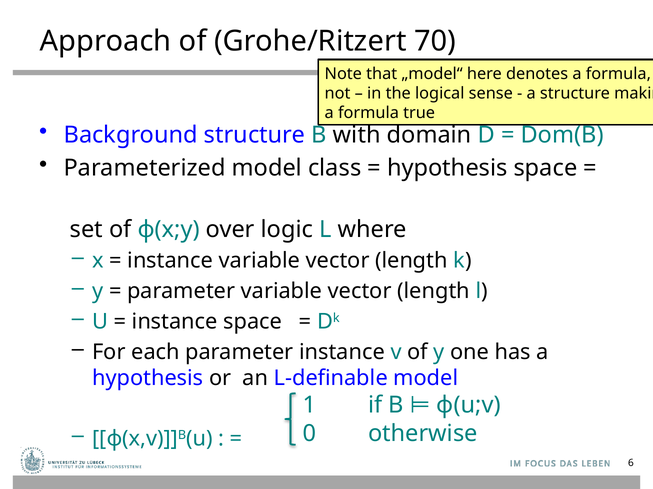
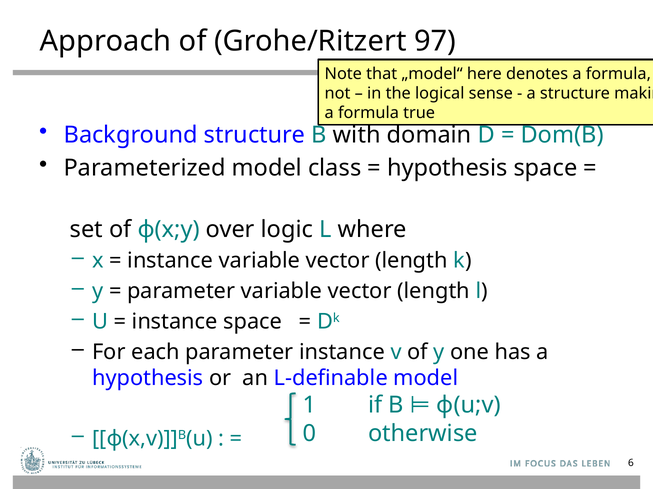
70: 70 -> 97 (435, 41)
